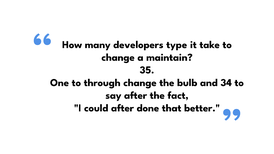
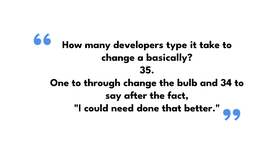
maintain: maintain -> basically (169, 57)
could after: after -> need (122, 108)
